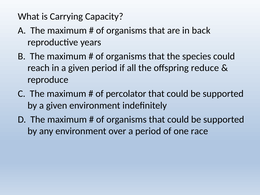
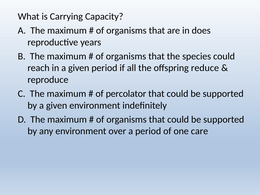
back: back -> does (201, 31)
race: race -> care (199, 131)
